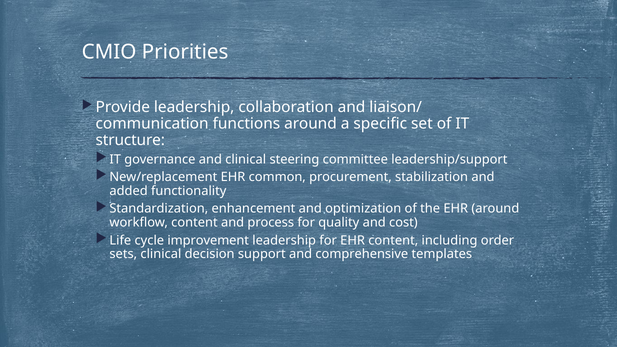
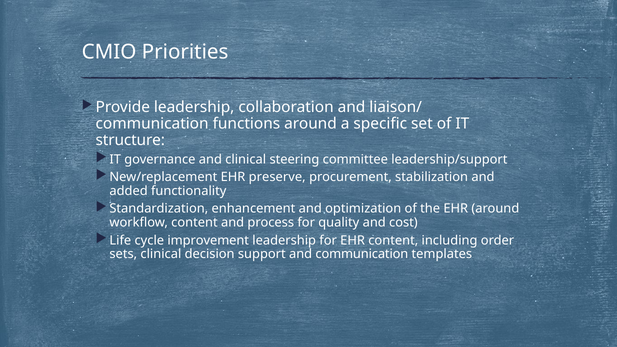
common: common -> preserve (277, 177)
and comprehensive: comprehensive -> communication (362, 254)
